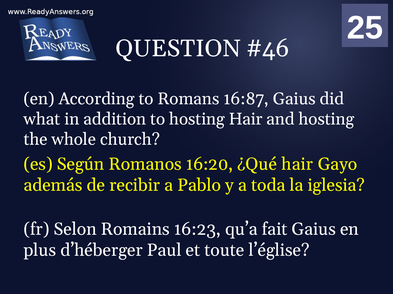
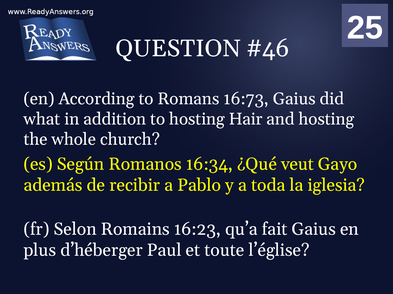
16:87: 16:87 -> 16:73 (246, 99)
16:20: 16:20 -> 16:34 (209, 165)
¿Qué hair: hair -> veut (297, 165)
